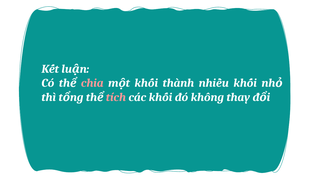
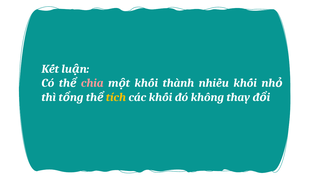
tích colour: pink -> yellow (116, 98)
